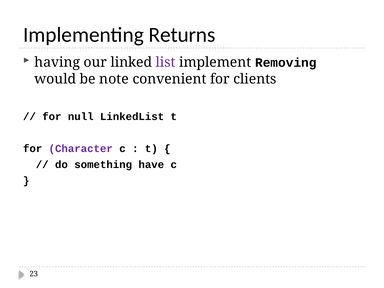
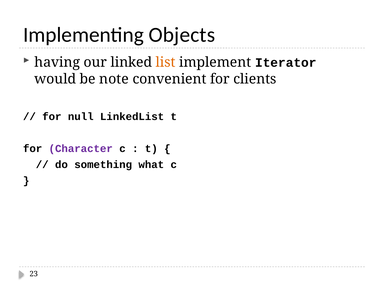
Returns: Returns -> Objects (182, 35)
list colour: purple -> orange (166, 62)
Removing: Removing -> Iterator (286, 63)
have: have -> what (151, 165)
